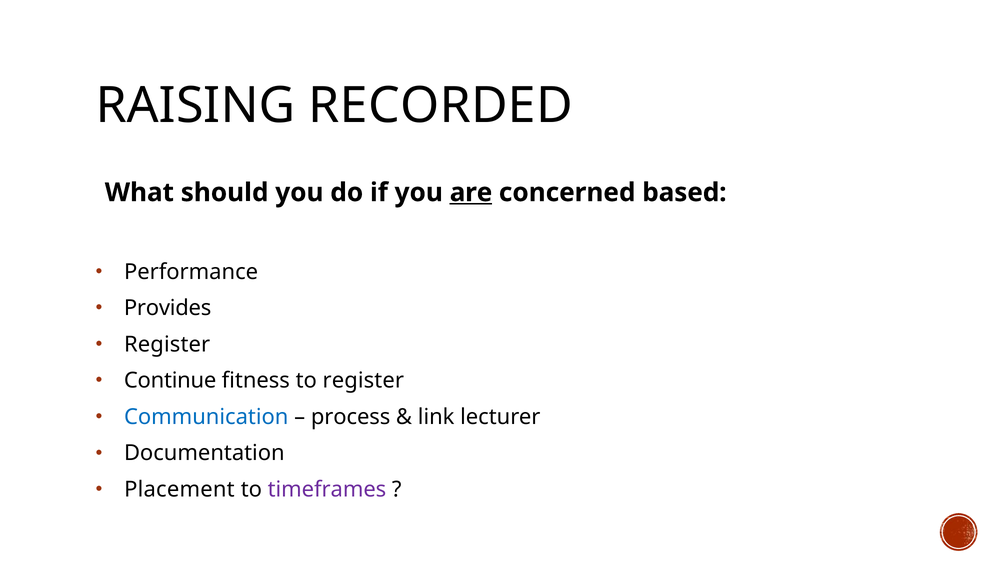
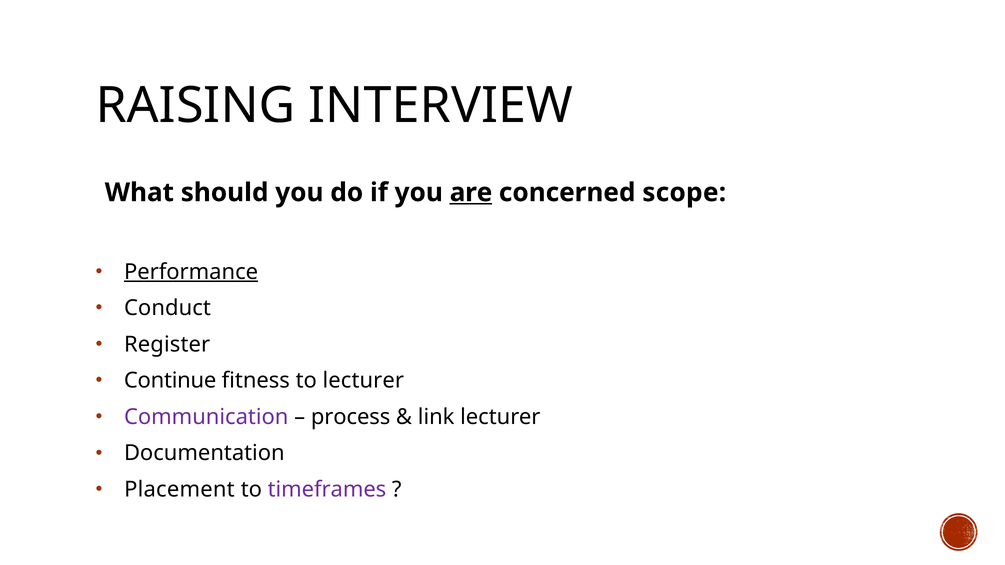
RECORDED: RECORDED -> INTERVIEW (441, 106)
based: based -> scope (684, 193)
Performance underline: none -> present (191, 272)
Provides: Provides -> Conduct (167, 308)
to register: register -> lecturer (363, 381)
Communication colour: blue -> purple (206, 417)
